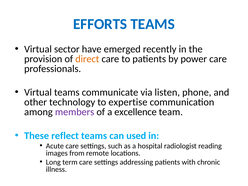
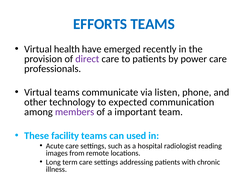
sector: sector -> health (67, 49)
direct colour: orange -> purple (87, 59)
expertise: expertise -> expected (128, 102)
excellence: excellence -> important (135, 112)
reflect: reflect -> facility (65, 136)
